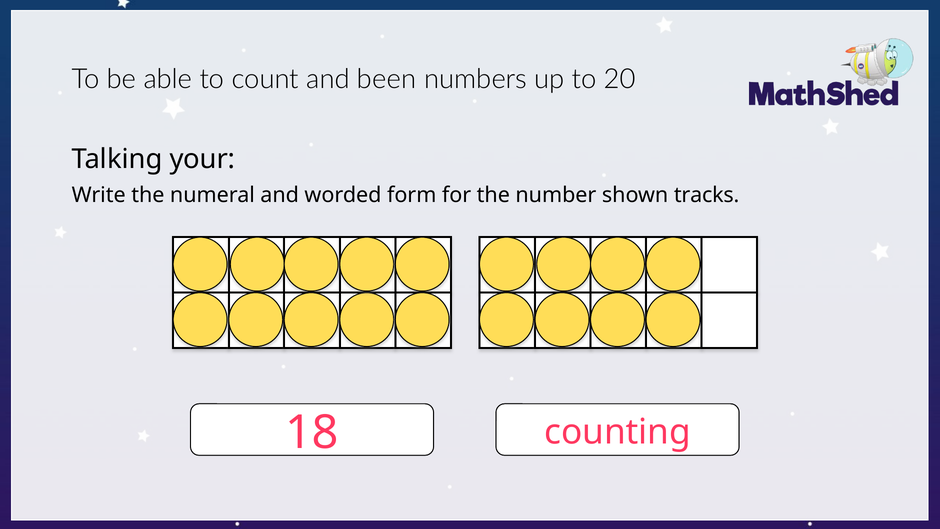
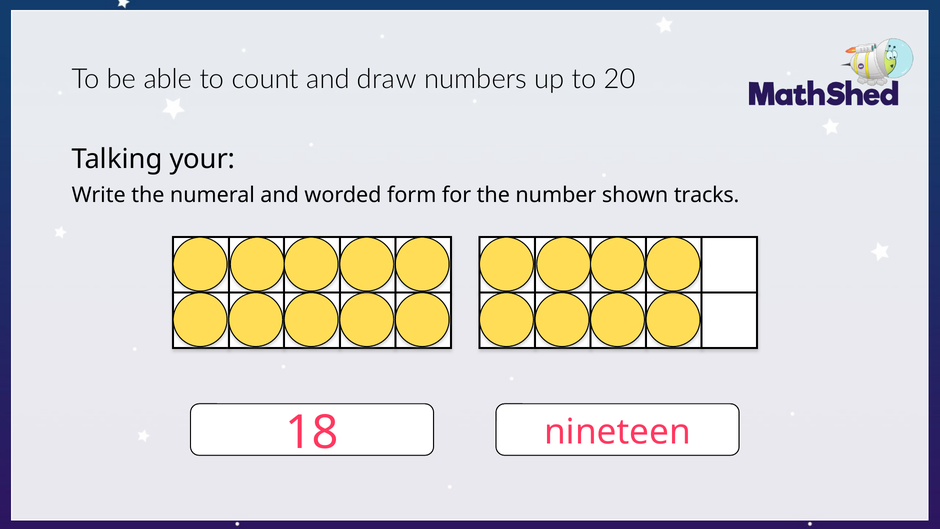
been: been -> draw (387, 79)
counting: counting -> nineteen (618, 432)
